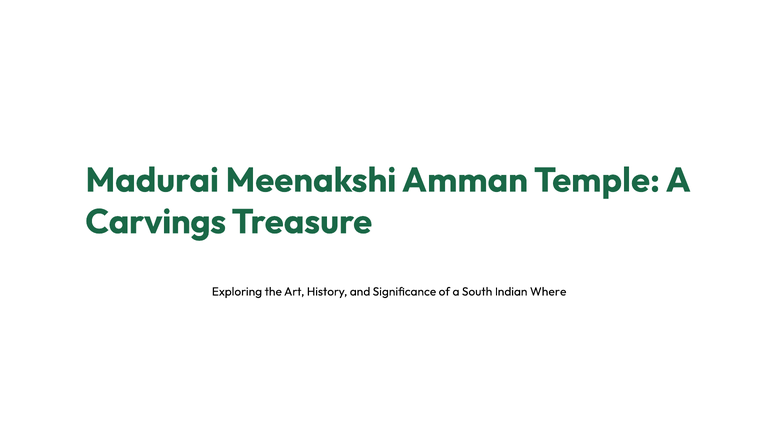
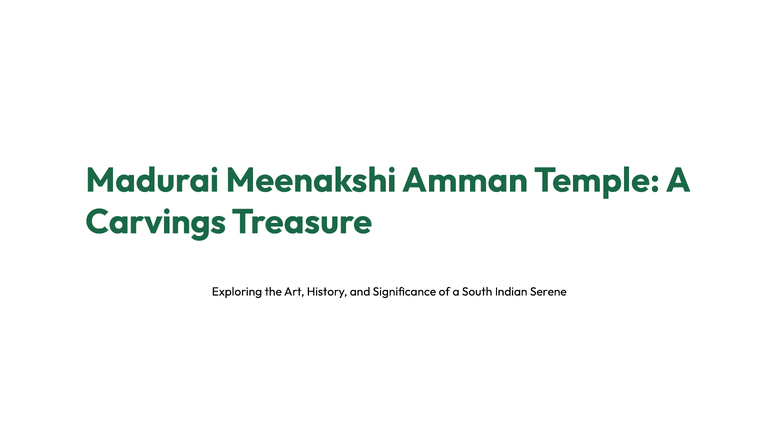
Where: Where -> Serene (548, 292)
